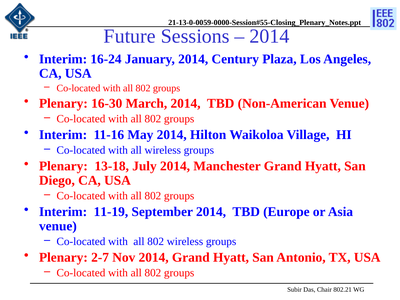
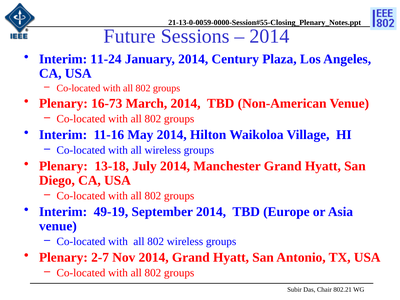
16-24: 16-24 -> 11-24 (106, 59)
16-30: 16-30 -> 16-73 (107, 103)
11-19: 11-19 -> 49-19 (111, 212)
